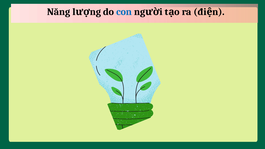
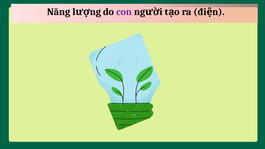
con colour: blue -> purple (124, 12)
